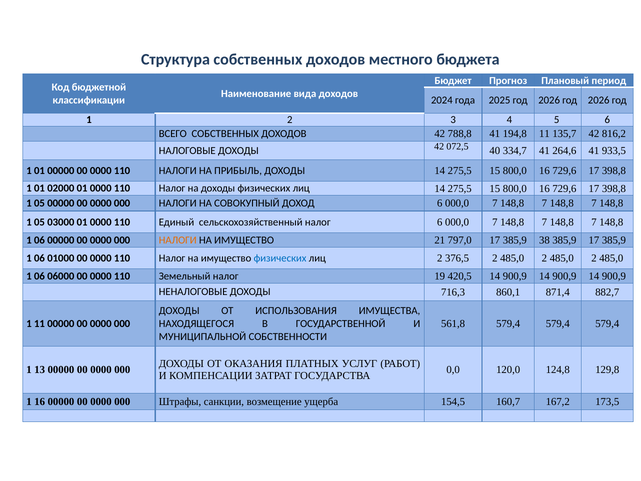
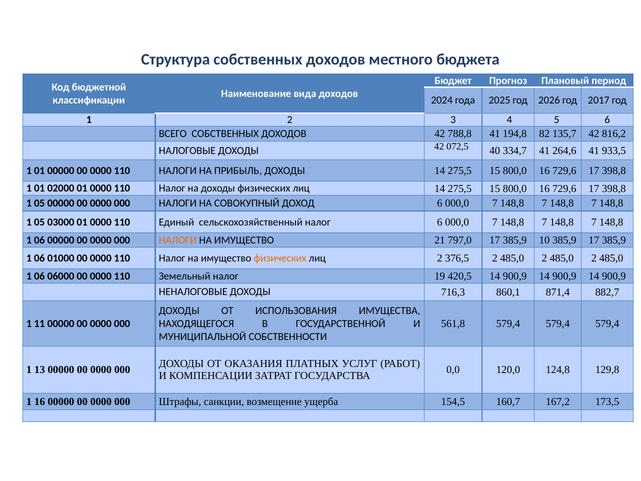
2026 год 2026: 2026 -> 2017 (599, 100)
194,8 11: 11 -> 82 (544, 134)
38: 38 -> 10 (544, 240)
физических colour: blue -> orange (280, 258)
